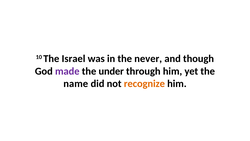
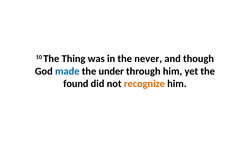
Israel: Israel -> Thing (74, 59)
made colour: purple -> blue (67, 71)
name: name -> found (76, 84)
